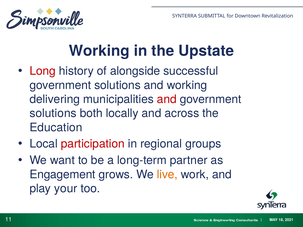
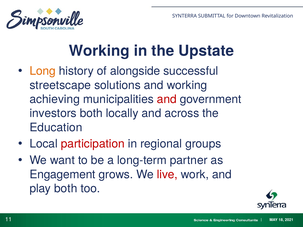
Long colour: red -> orange (43, 71)
government: government -> streetscape (60, 85)
delivering: delivering -> achieving (55, 99)
solutions: solutions -> investors (53, 113)
live colour: orange -> red (167, 175)
play your: your -> both (66, 189)
